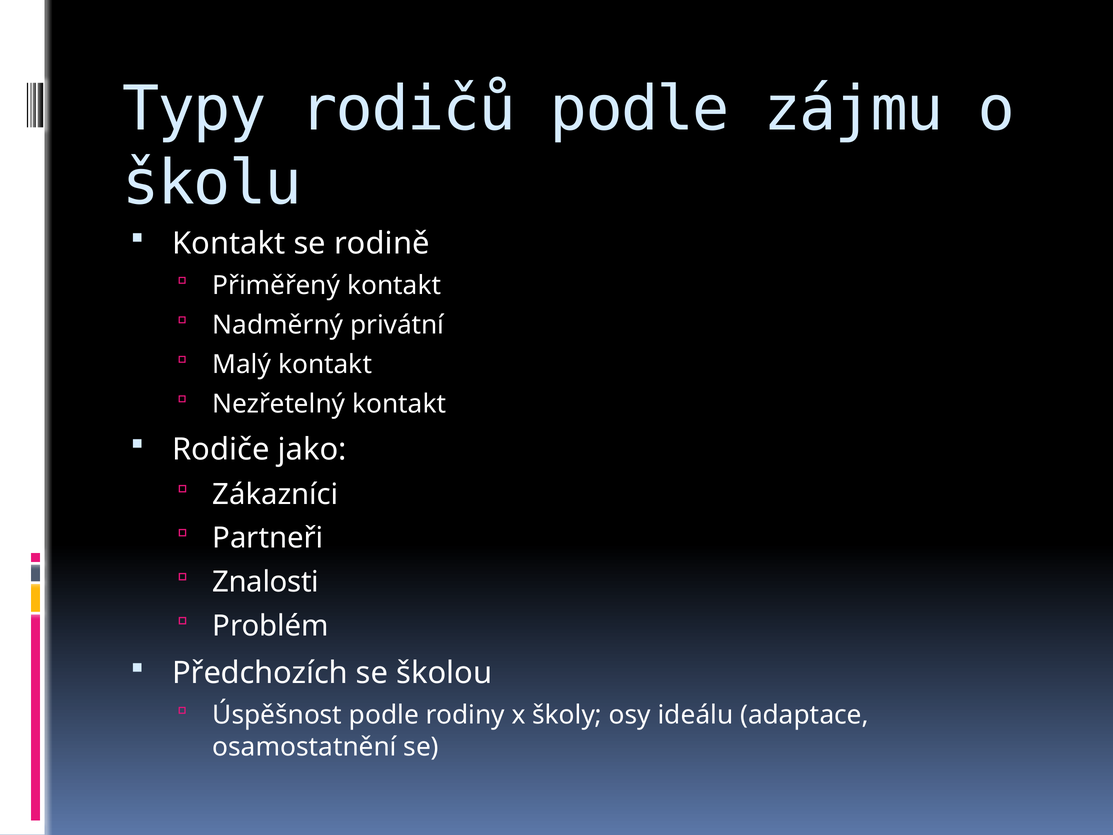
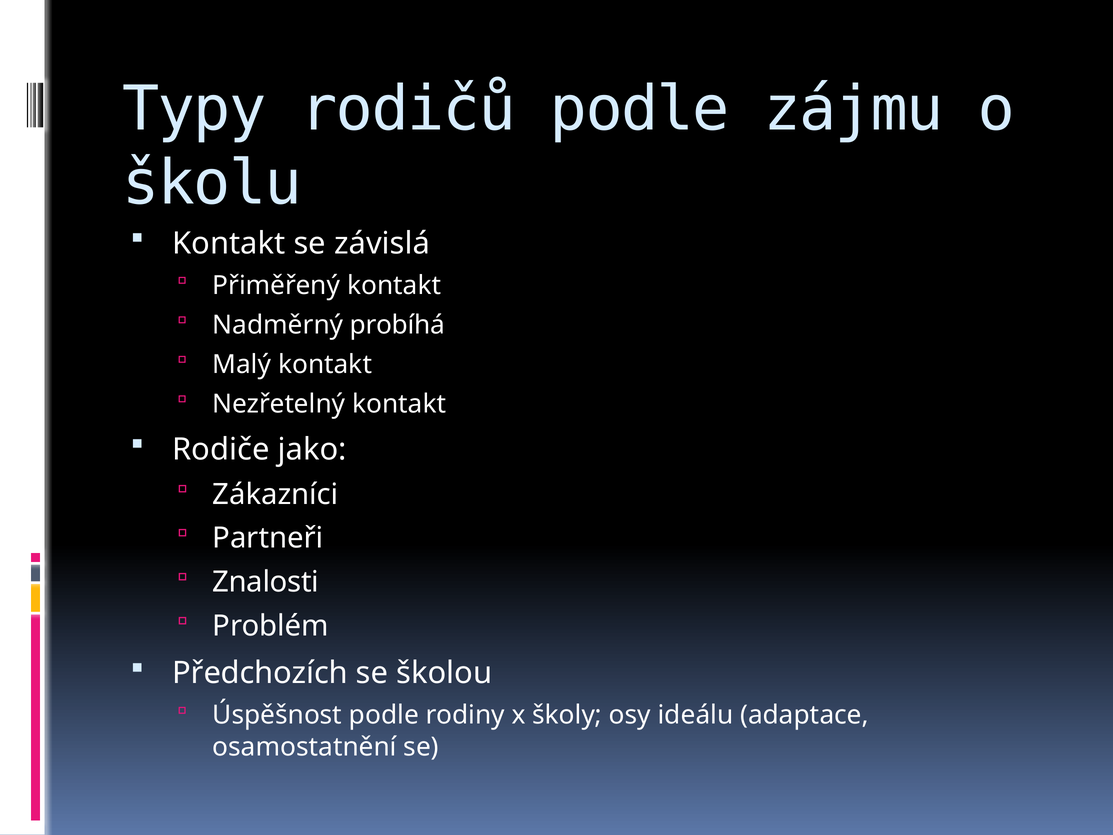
rodině: rodině -> závislá (382, 243)
privátní: privátní -> probíhá (397, 325)
